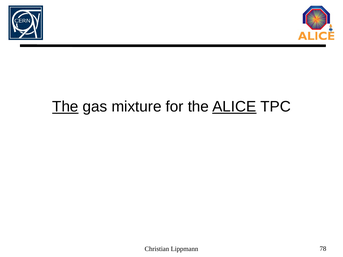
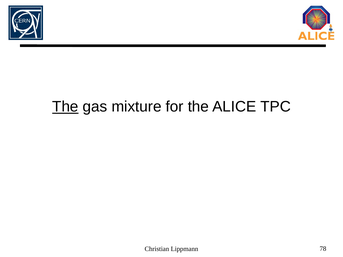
ALICE underline: present -> none (234, 107)
